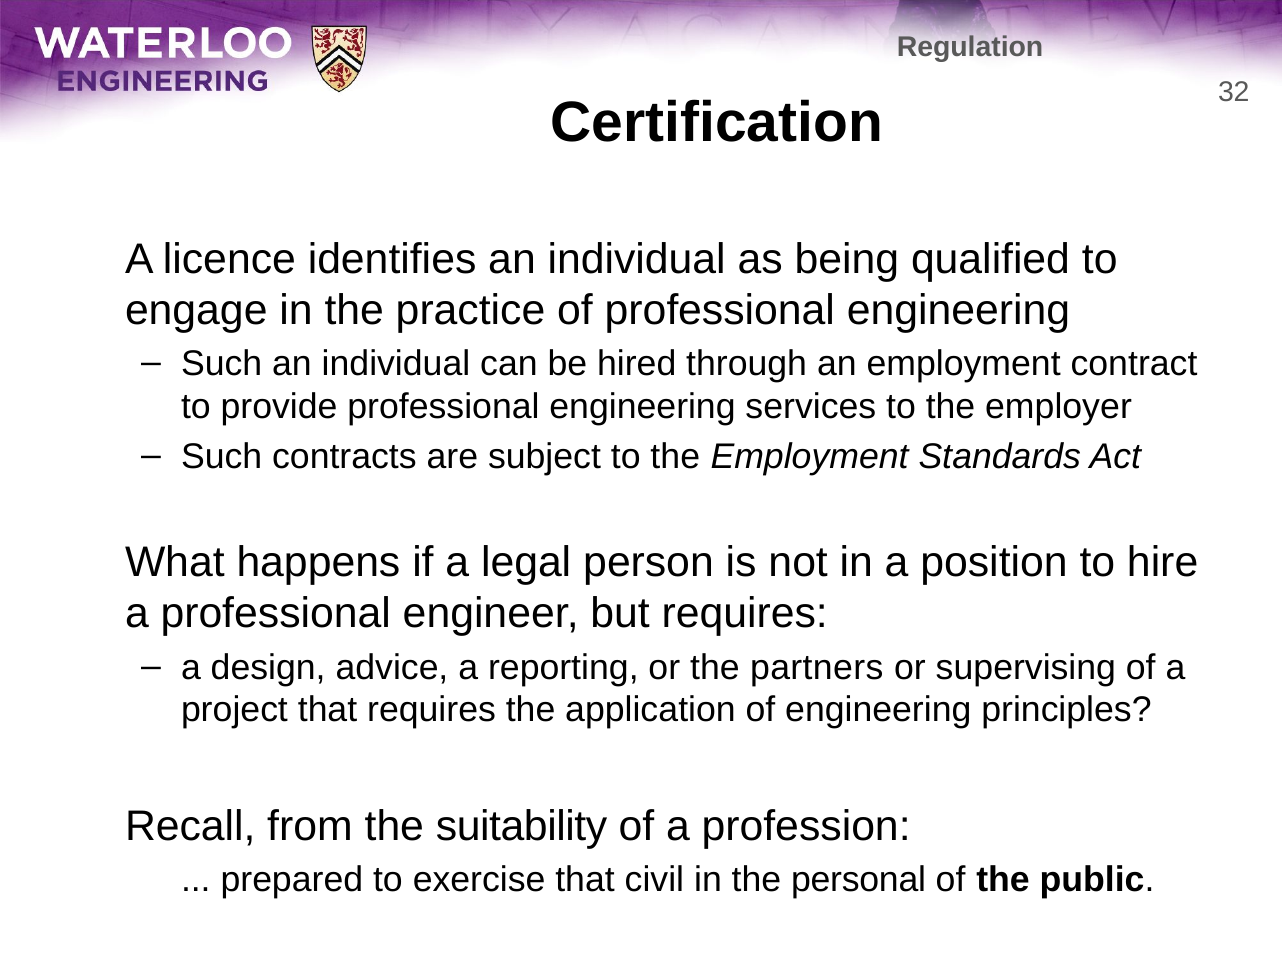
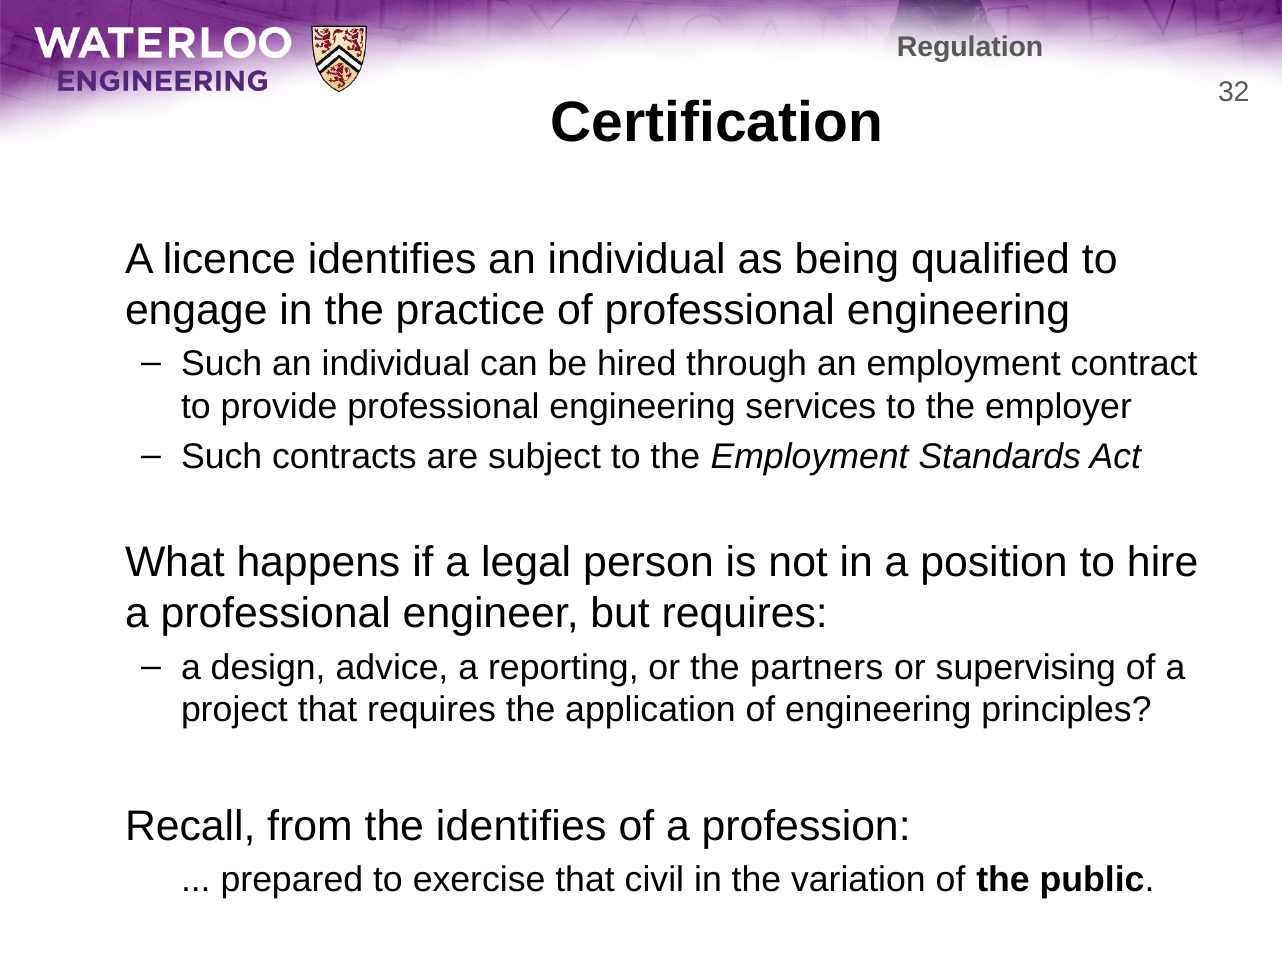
the suitability: suitability -> identifies (521, 826)
personal: personal -> variation (858, 880)
